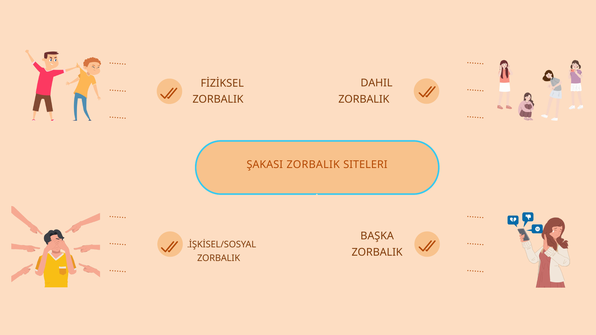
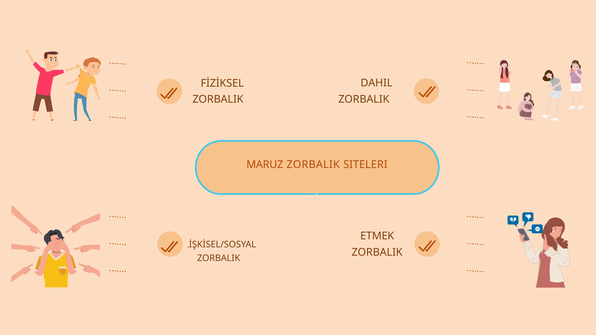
ŞAKASI: ŞAKASI -> MARUZ (265, 165)
BAŞKA: BAŞKA -> ETMEK (377, 236)
